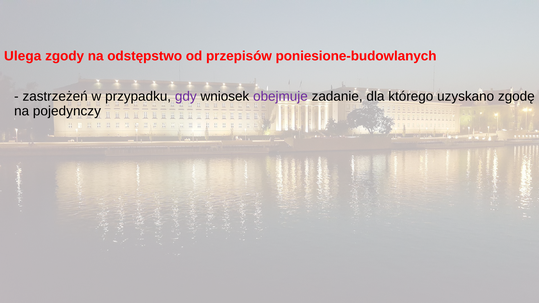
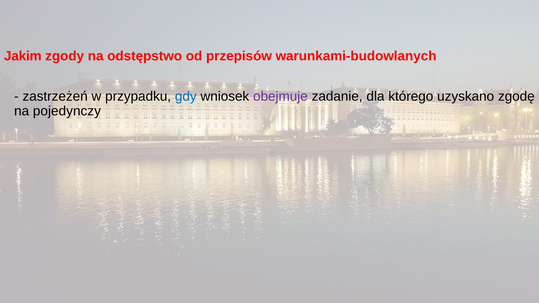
Ulega: Ulega -> Jakim (23, 56)
poniesione-budowlanych: poniesione-budowlanych -> warunkami-budowlanych (356, 56)
gdy colour: purple -> blue (186, 97)
